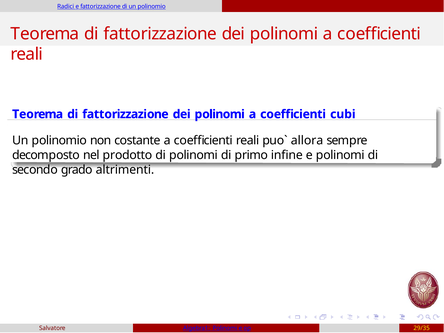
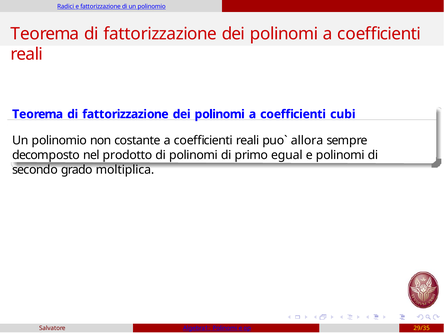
infine: infine -> egual (287, 155)
altrimenti: altrimenti -> moltiplica (125, 170)
